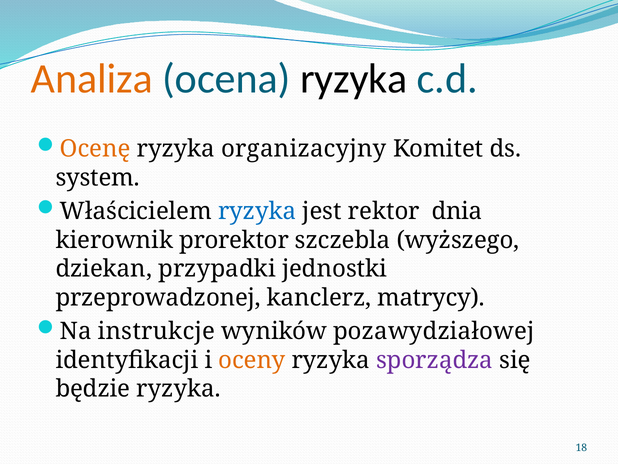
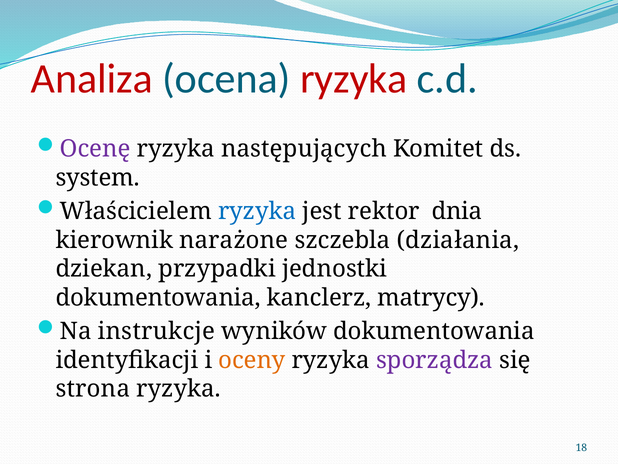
Analiza colour: orange -> red (92, 79)
ryzyka colour: black -> red (354, 79)
Ocenę colour: orange -> purple (95, 149)
organizacyjny: organizacyjny -> następujących (304, 149)
prorektor: prorektor -> narażone (234, 240)
wyższego: wyższego -> działania (458, 240)
przeprowadzonej: przeprowadzonej -> dokumentowania (158, 297)
wyników pozawydziałowej: pozawydziałowej -> dokumentowania (434, 331)
będzie: będzie -> strona (93, 389)
